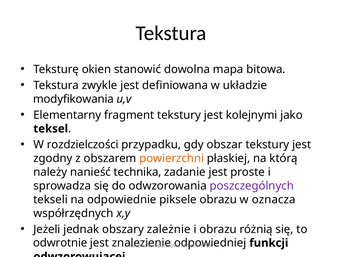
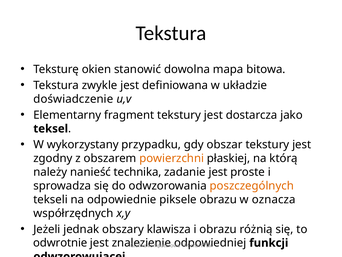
modyfikowania: modyfikowania -> doświadczenie (73, 99)
kolejnymi: kolejnymi -> dostarcza (252, 115)
rozdzielczości: rozdzielczości -> wykorzystany (83, 144)
poszczególnych colour: purple -> orange (252, 185)
zależnie: zależnie -> klawisza (169, 229)
